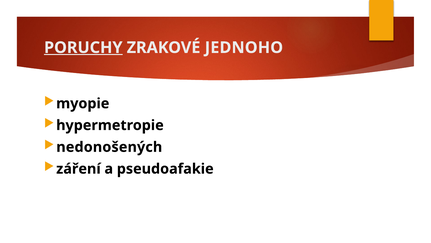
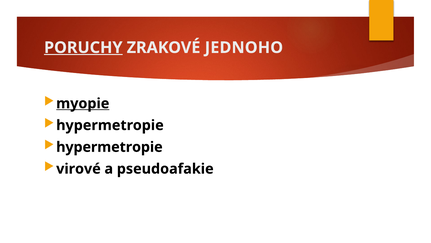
myopie underline: none -> present (83, 103)
nedonošených: nedonošených -> hypermetropie (109, 147)
záření: záření -> virové (78, 168)
